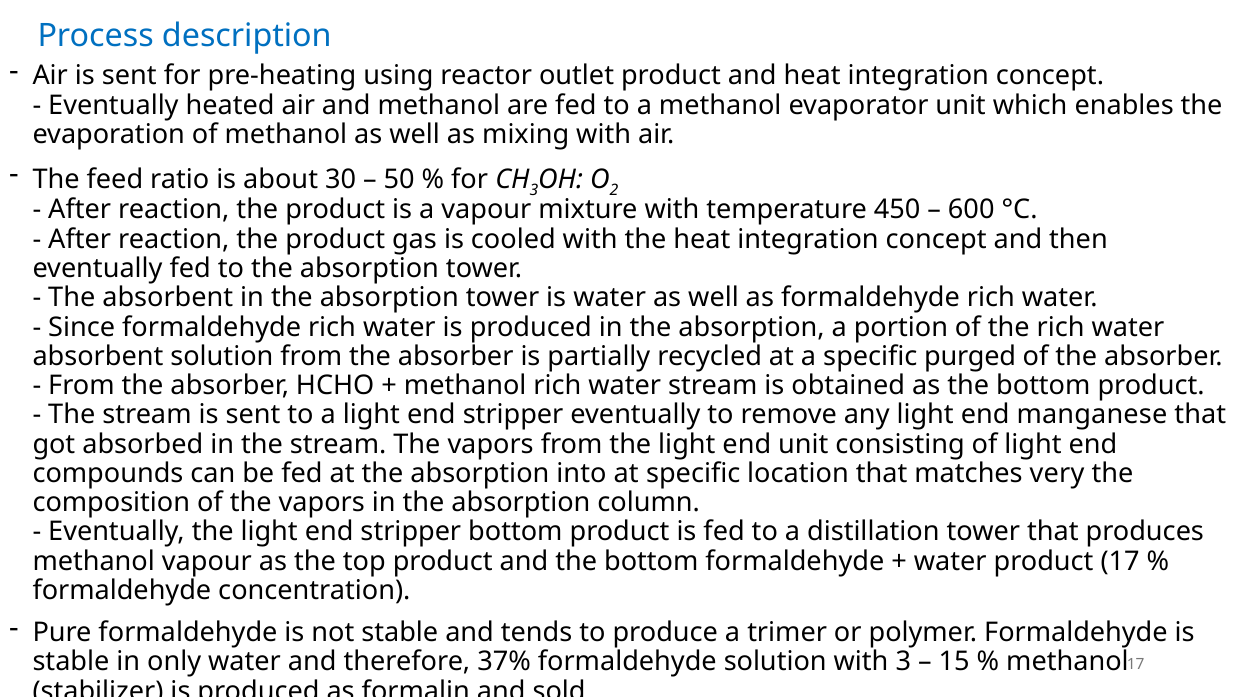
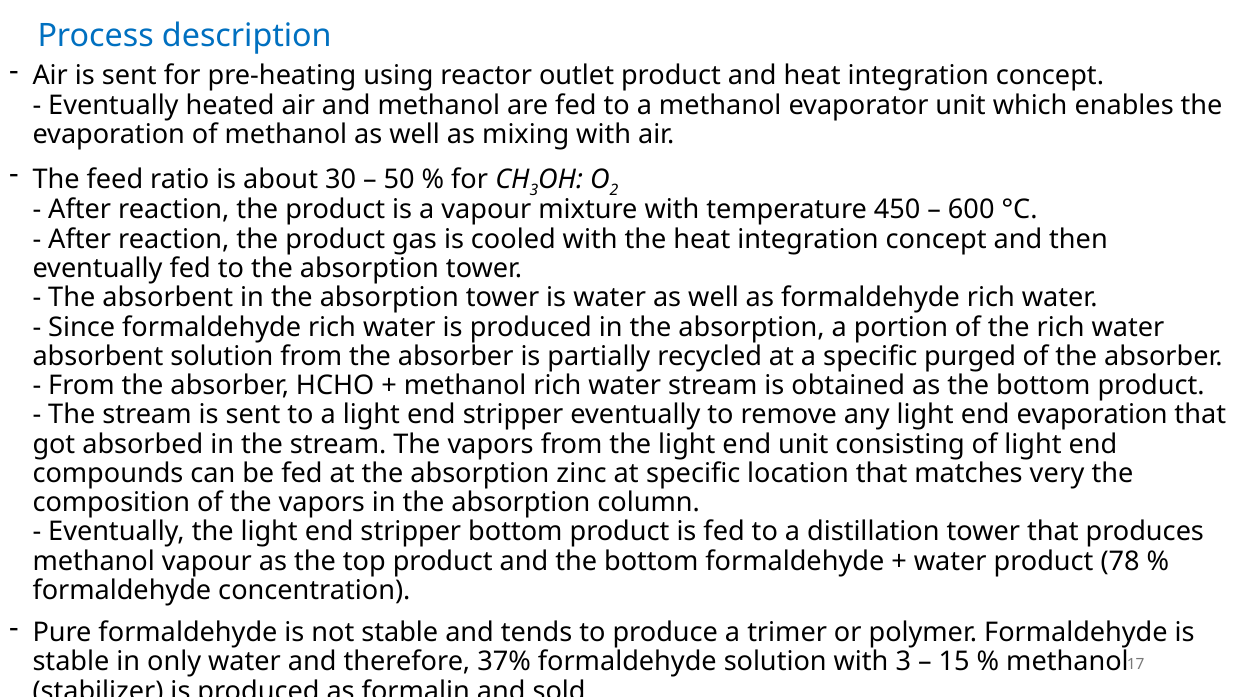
end manganese: manganese -> evaporation (1092, 415)
into: into -> zinc (581, 473)
product 17: 17 -> 78 (1120, 561)
